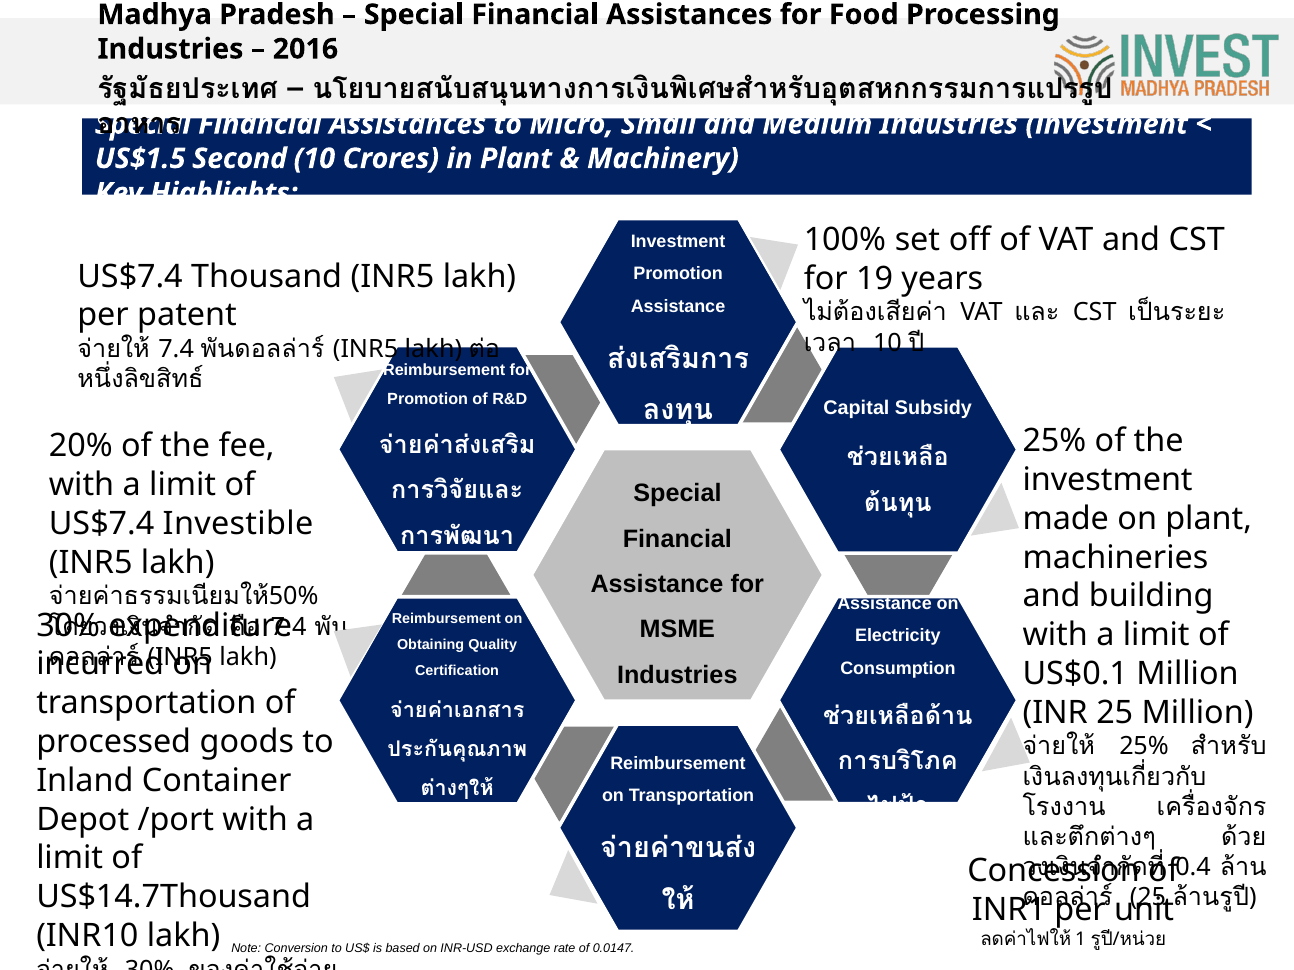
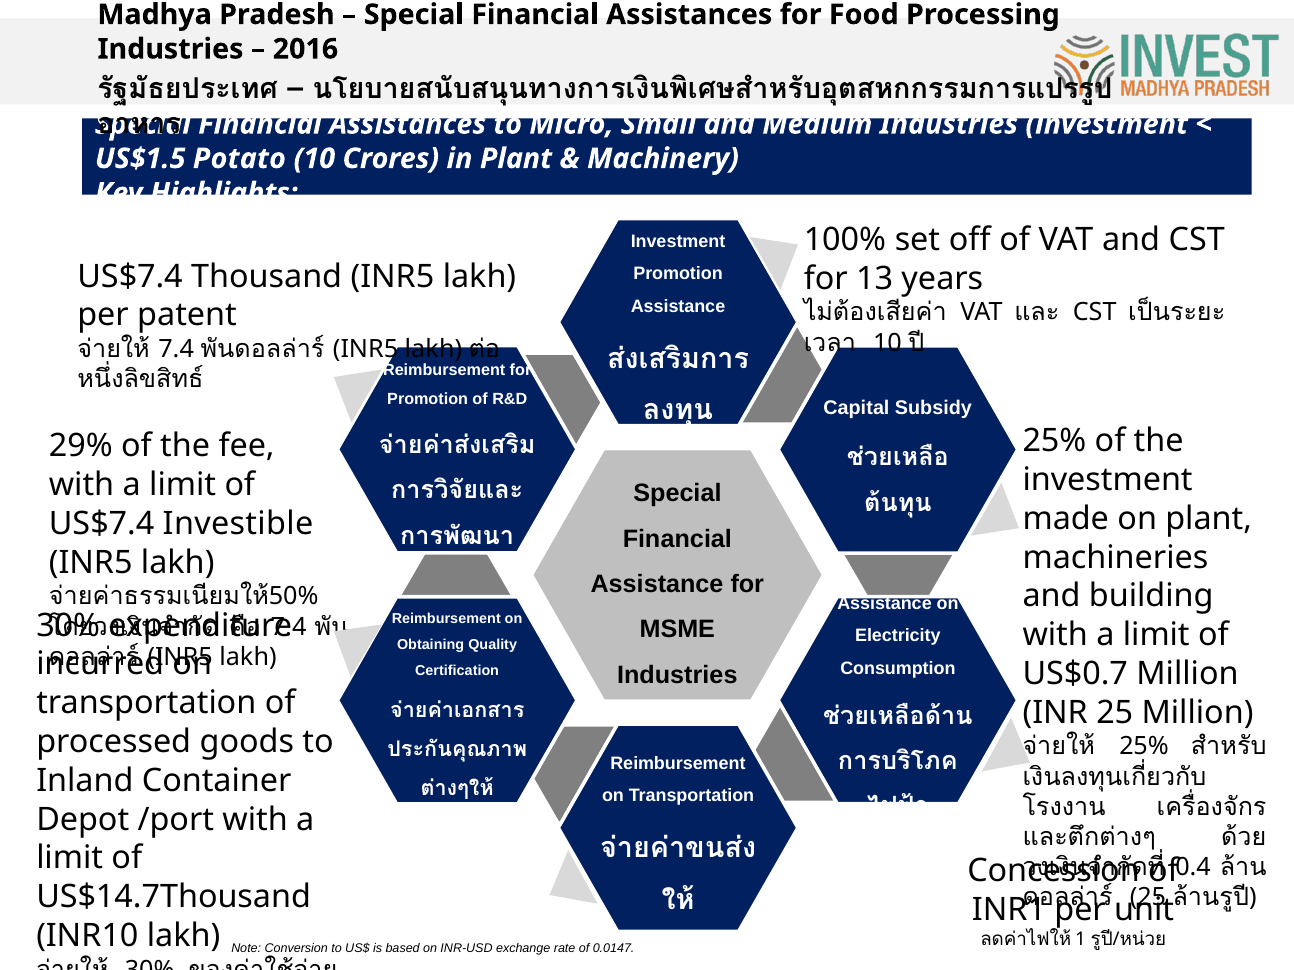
Second: Second -> Potato (239, 159)
19: 19 -> 13 (875, 279)
20%: 20% -> 29% (81, 446)
US$0.1: US$0.1 -> US$0.7 (1075, 674)
